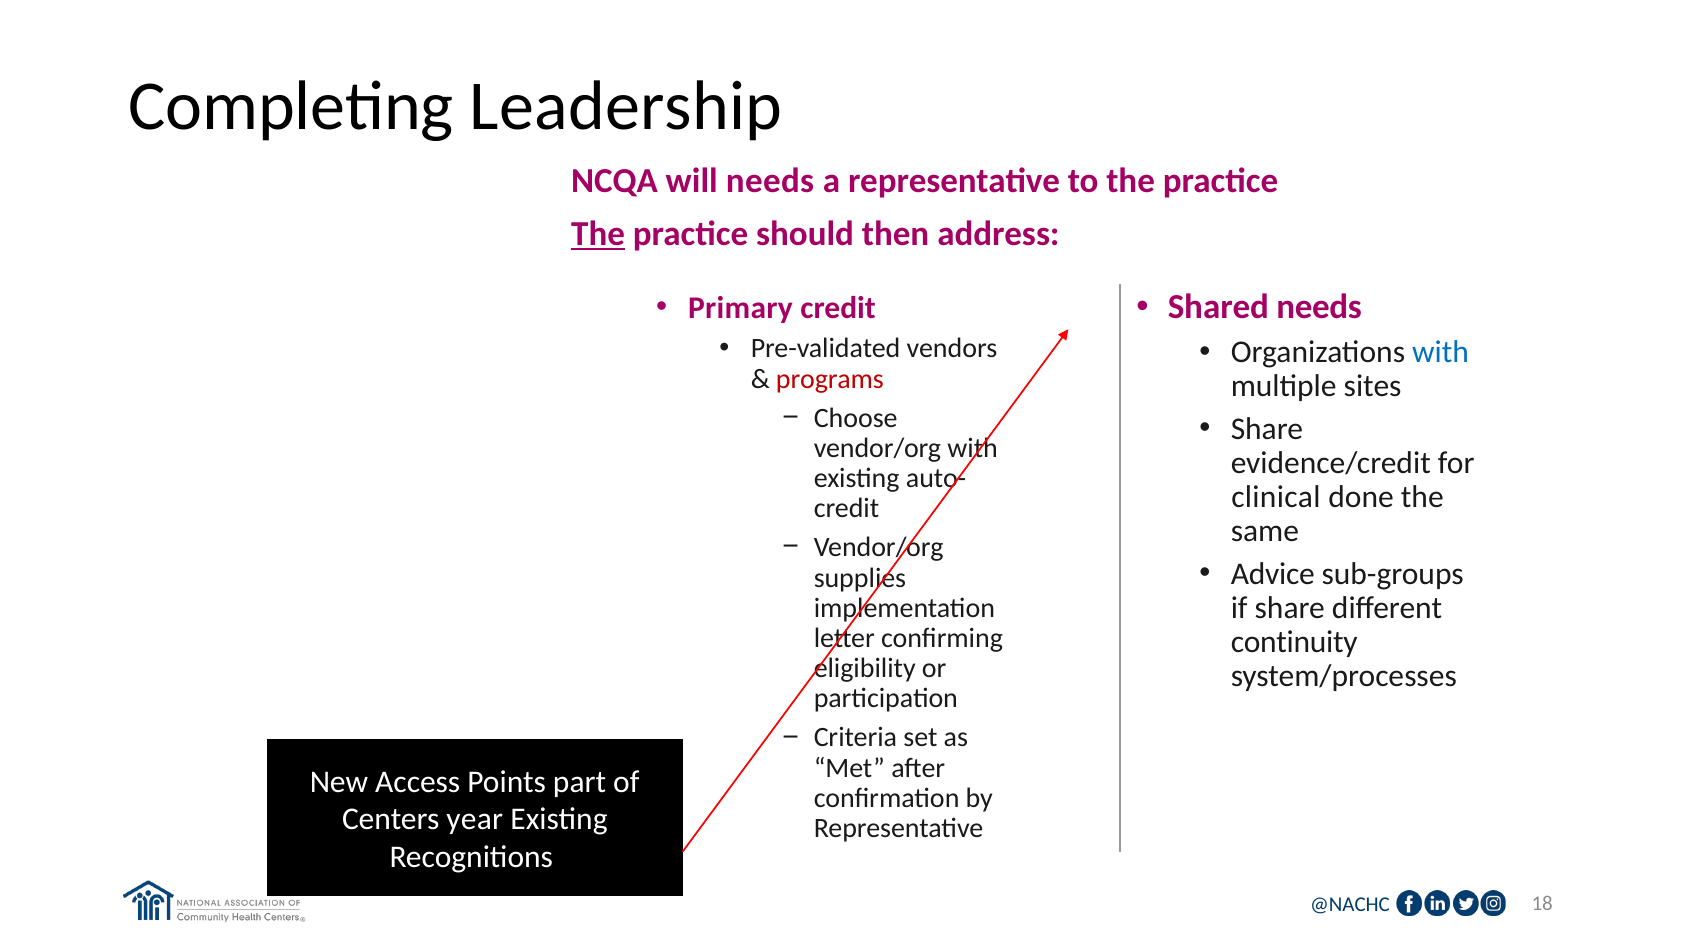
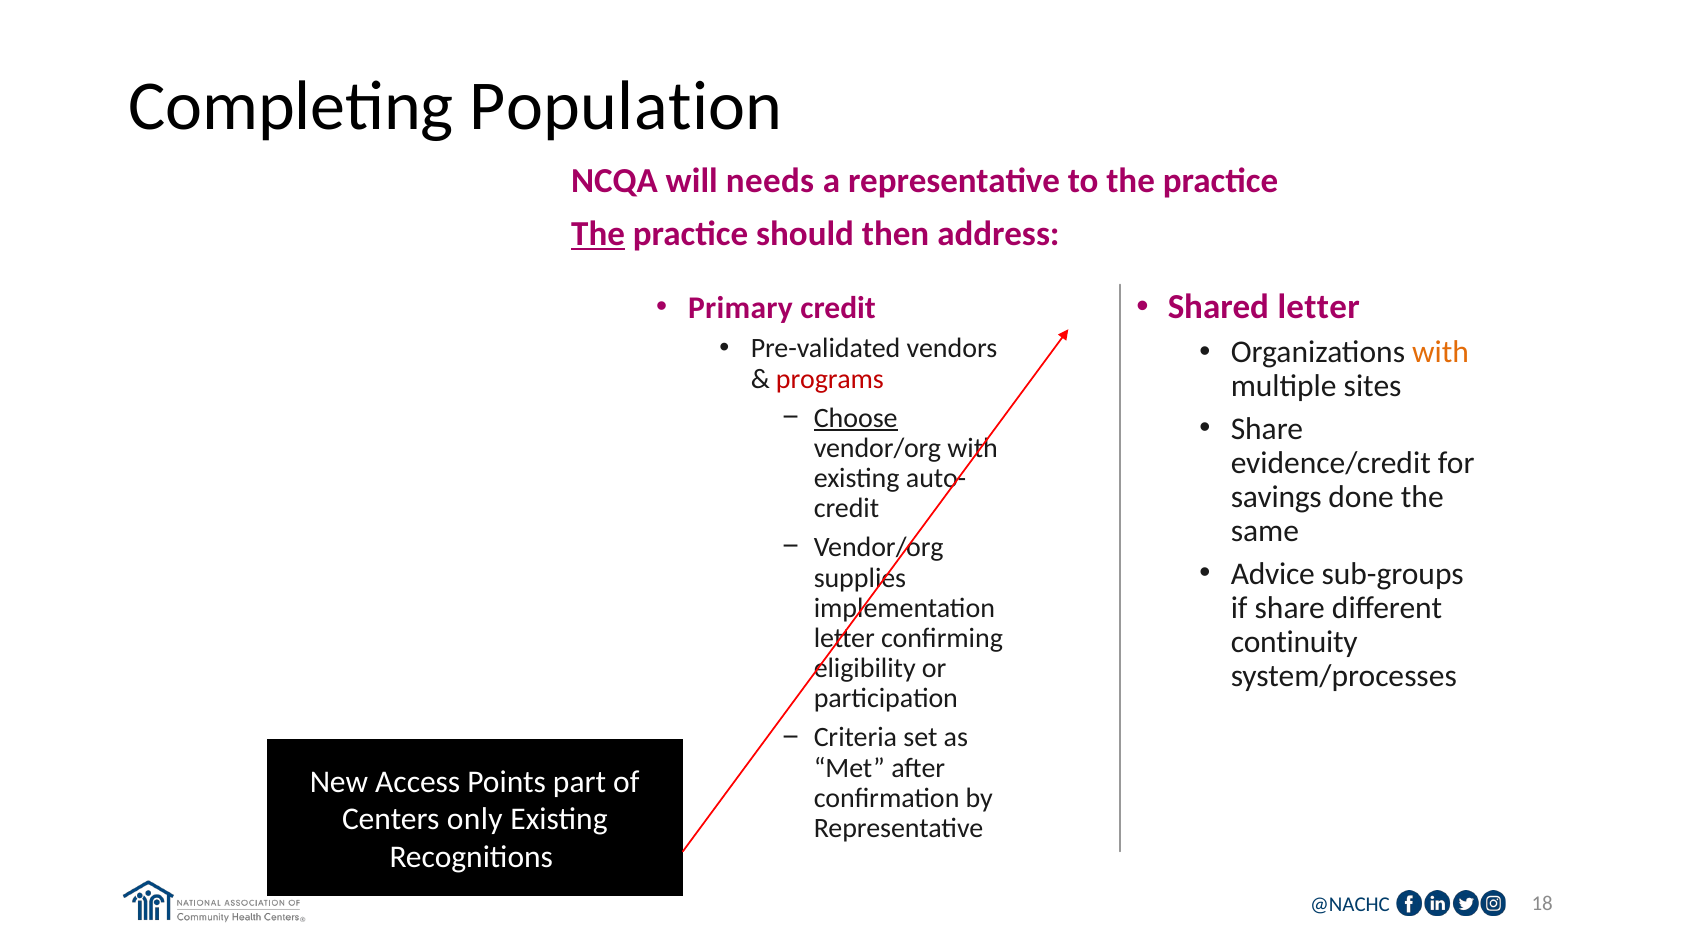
Leadership: Leadership -> Population (626, 106)
Shared needs: needs -> letter (1319, 307)
with colour: blue -> orange (1441, 352)
Choose underline: none -> present (856, 418)
clinical: clinical -> savings (1276, 497)
year: year -> only (475, 819)
